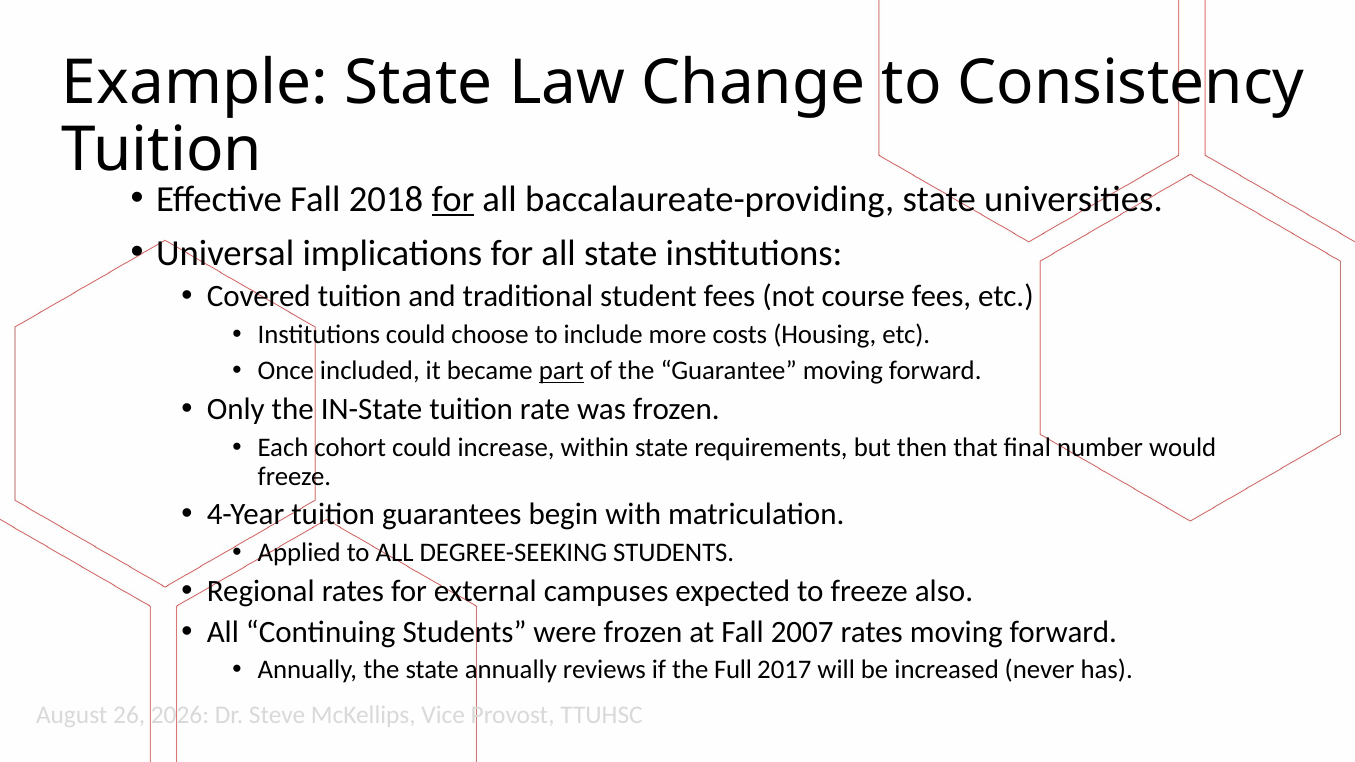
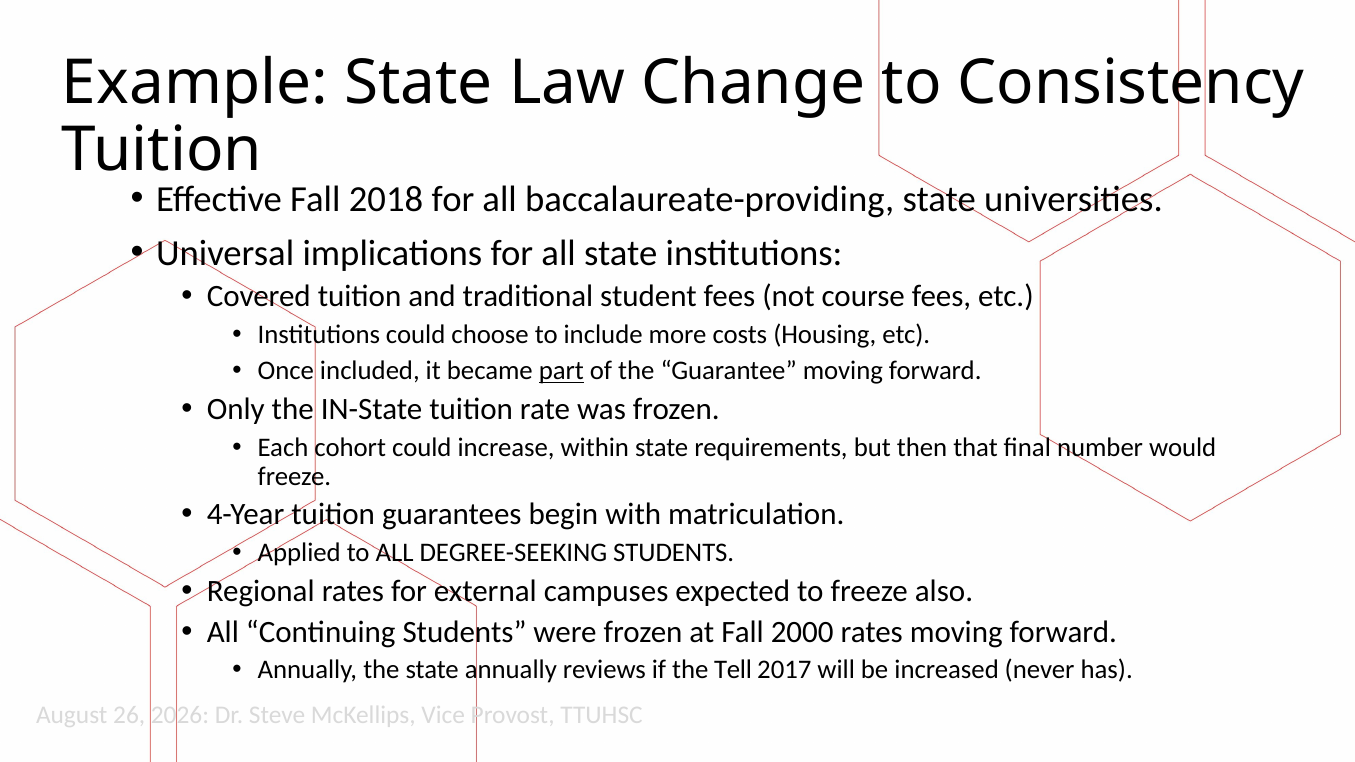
for underline: present -> none (453, 199)
2007: 2007 -> 2000 (802, 632)
Full: Full -> Tell (733, 670)
